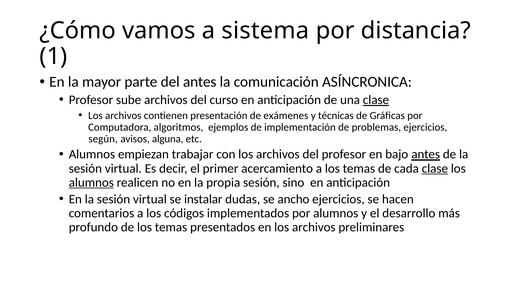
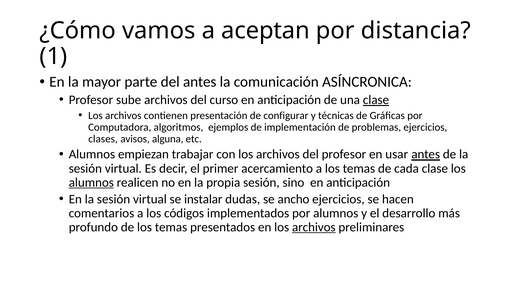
sistema: sistema -> aceptan (266, 31)
exámenes: exámenes -> configurar (286, 115)
según: según -> clases (103, 139)
bajo: bajo -> usar (397, 154)
clase underline: present -> none (435, 168)
archivos underline: none -> present (314, 227)
